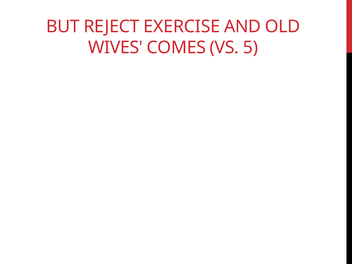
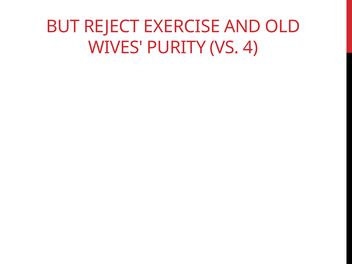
COMES: COMES -> PURITY (176, 48)
5: 5 -> 4 (250, 48)
